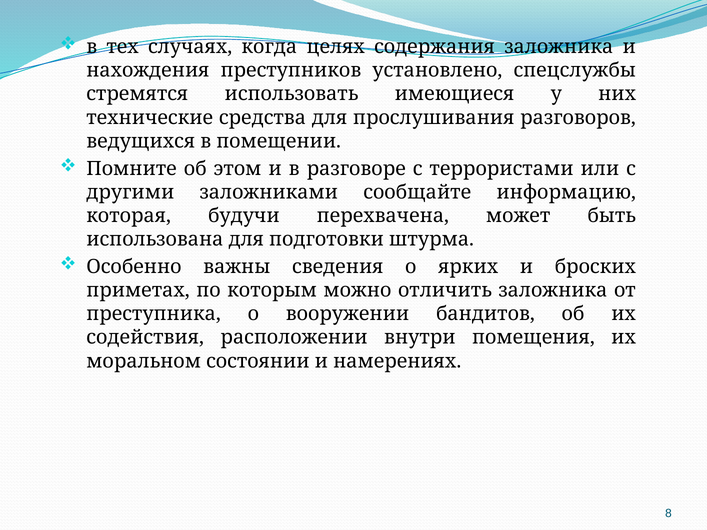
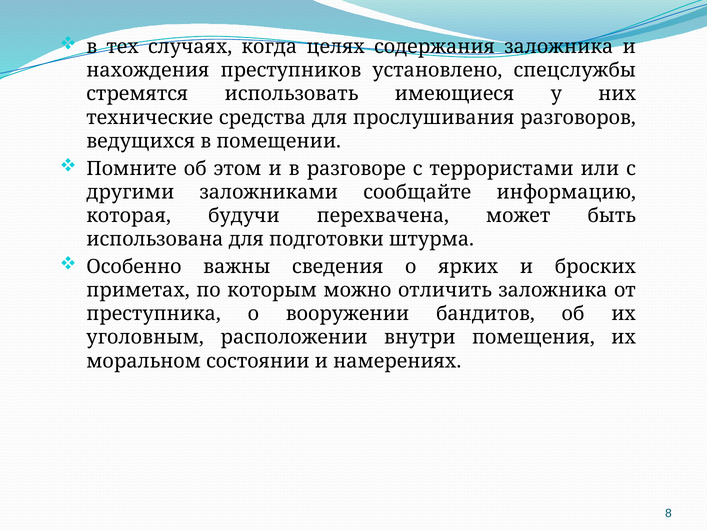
содействия: содействия -> уголовным (145, 338)
